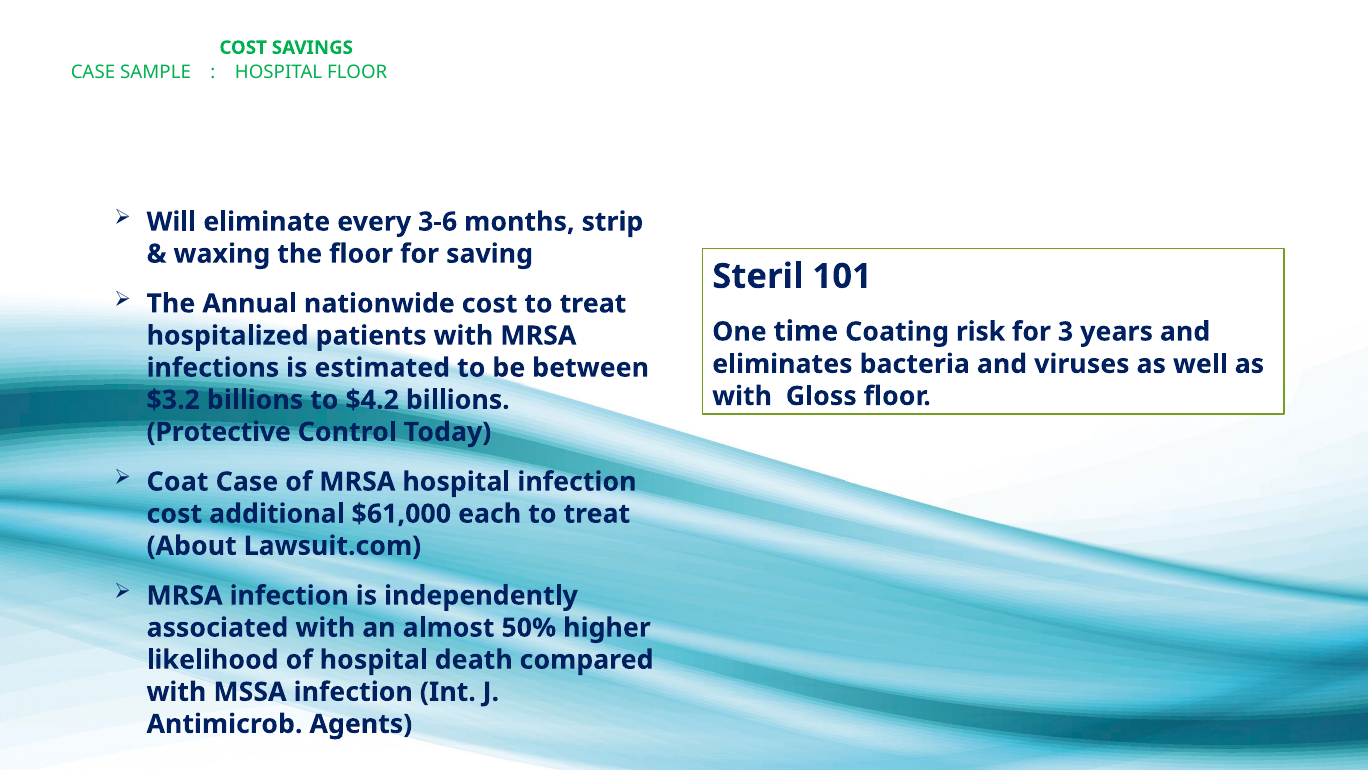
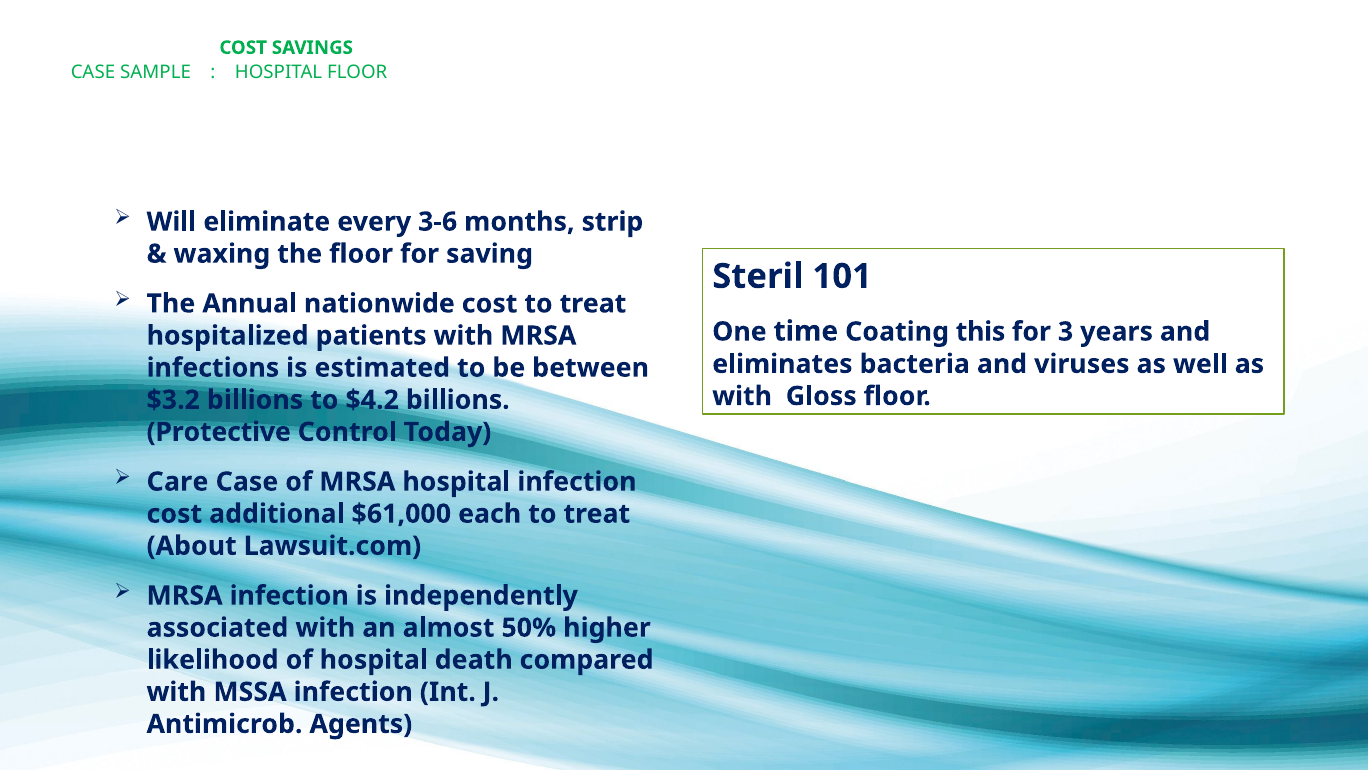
risk: risk -> this (981, 332)
Coat: Coat -> Care (177, 481)
